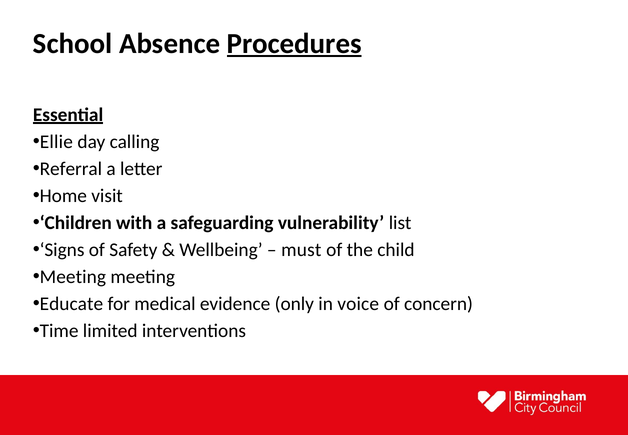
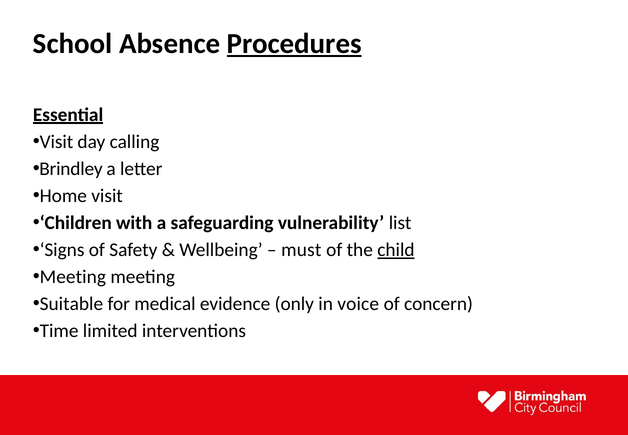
Ellie: Ellie -> Visit (56, 142)
Referral: Referral -> Brindley (71, 169)
child underline: none -> present (396, 250)
Educate: Educate -> Suitable (71, 304)
